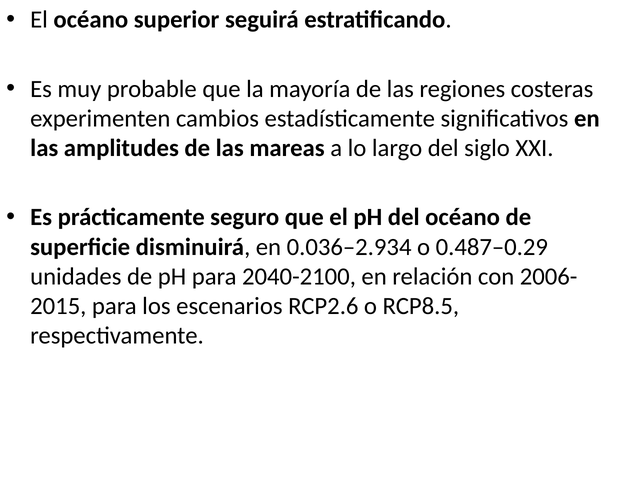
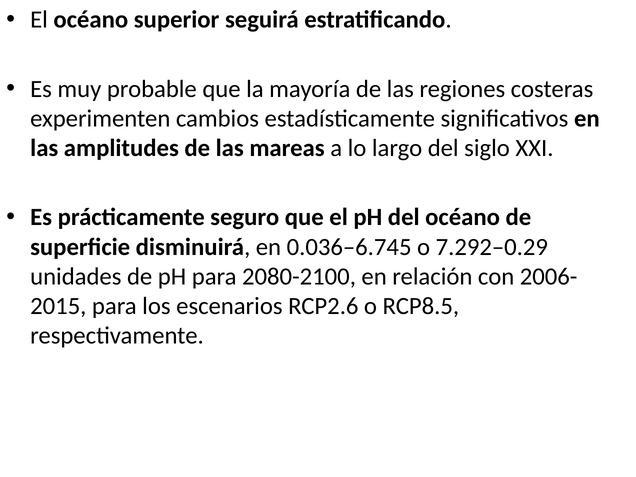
0.036–2.934: 0.036–2.934 -> 0.036–6.745 (349, 247)
0.487–0.29: 0.487–0.29 -> 7.292–0.29 (492, 247)
2040-2100: 2040-2100 -> 2080-2100 (299, 277)
